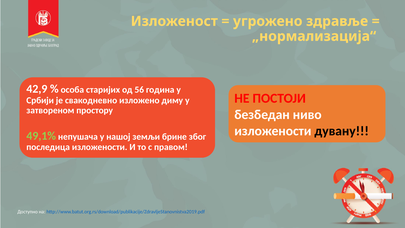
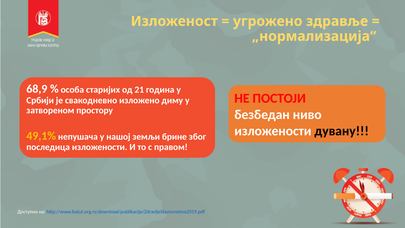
42,9: 42,9 -> 68,9 (37, 89)
56: 56 -> 21 (139, 90)
49,1% colour: light green -> yellow (41, 136)
